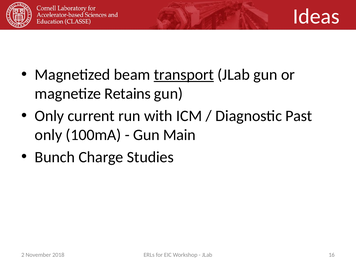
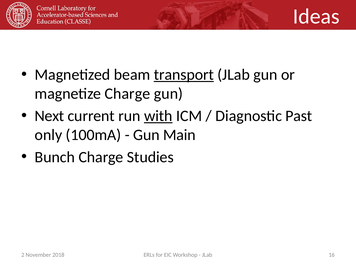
magnetize Retains: Retains -> Charge (127, 94)
Only: Only -> Next (49, 116)
with underline: none -> present (158, 116)
